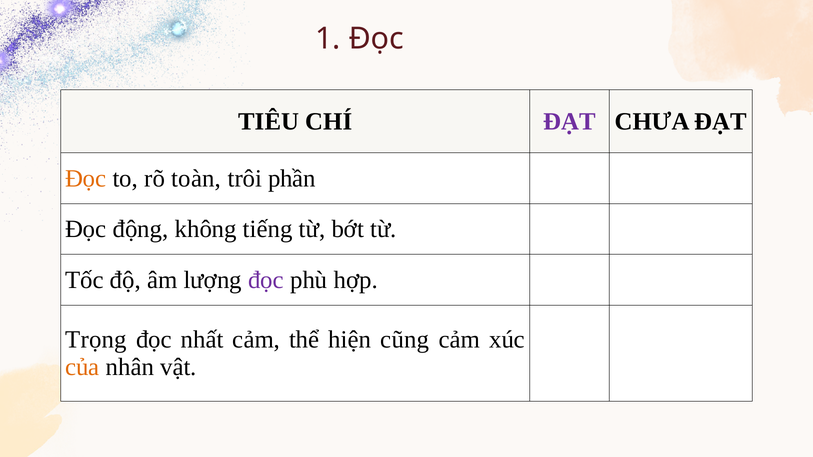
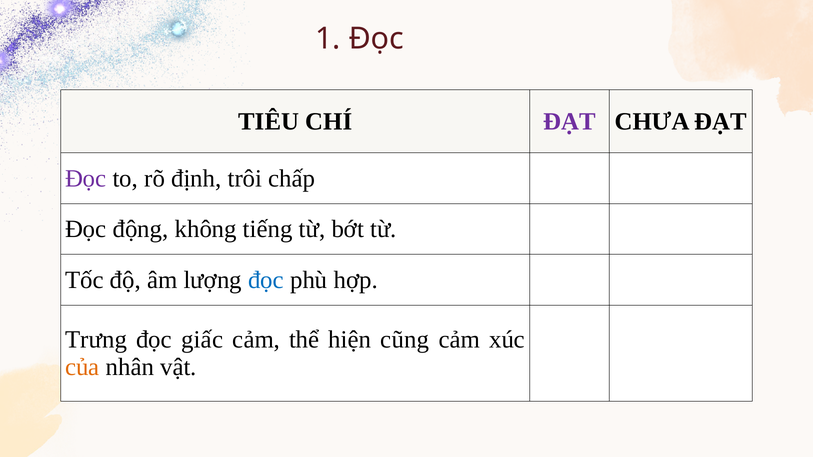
Đọc colour: orange -> purple (86, 179)
toàn: toàn -> định (196, 179)
phần: phần -> chấp (292, 179)
đọc colour: purple -> blue (266, 280)
Trọng: Trọng -> Trưng (96, 340)
nhất: nhất -> giấc (202, 340)
